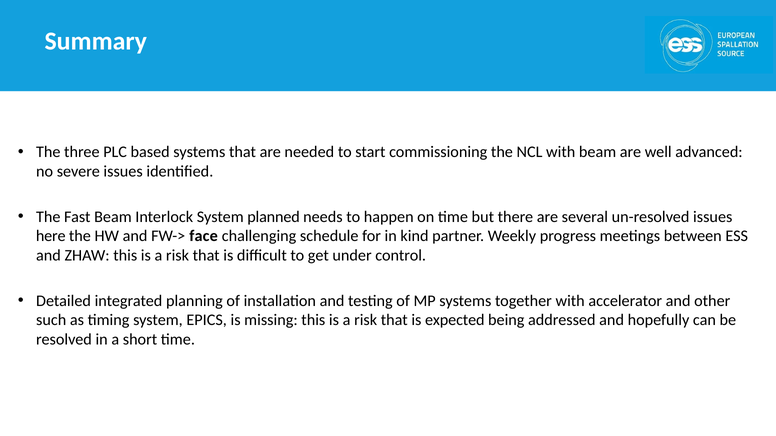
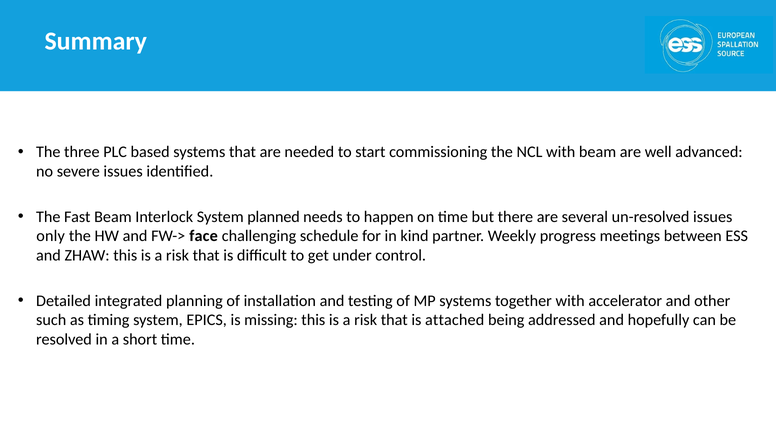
here: here -> only (51, 236)
expected: expected -> attached (455, 320)
